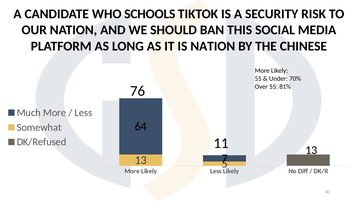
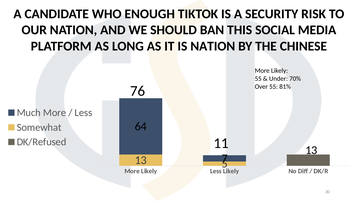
SCHOOLS: SCHOOLS -> ENOUGH (150, 14)
